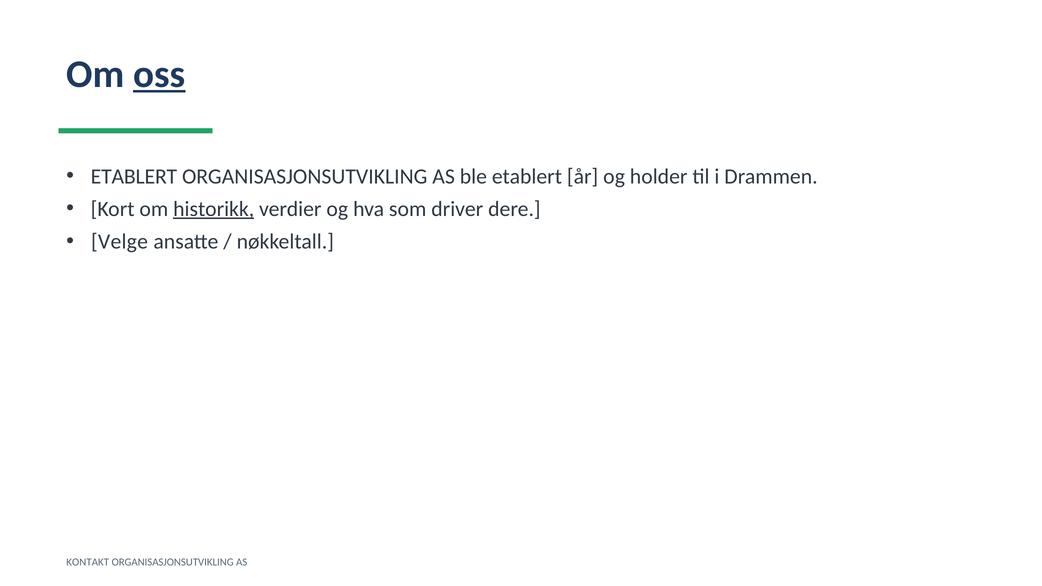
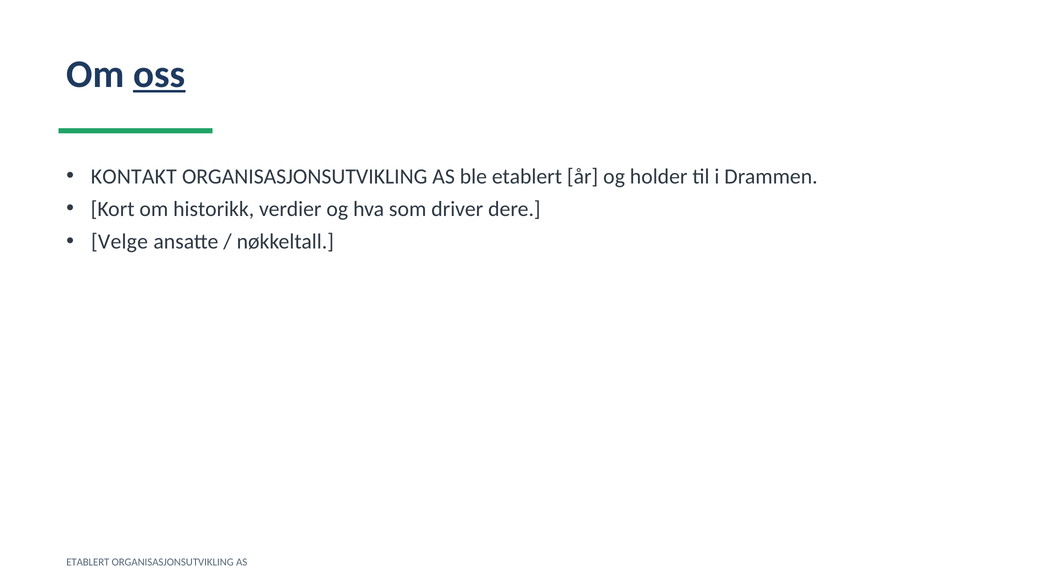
ETABLERT: ETABLERT -> KONTAKT (134, 176)
historikk underline: present -> none (214, 209)
KONTAKT: KONTAKT -> ETABLERT (88, 562)
